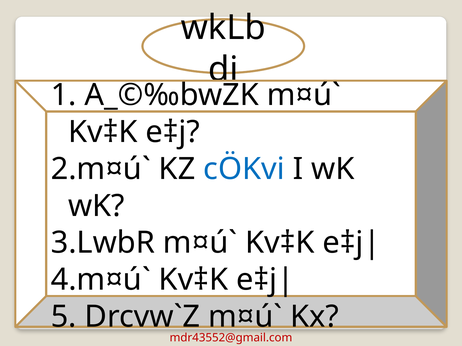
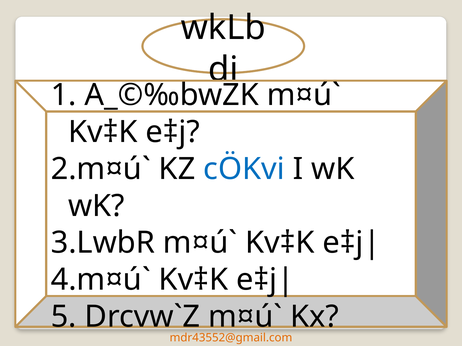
mdr43552@gmail.com colour: red -> orange (231, 338)
